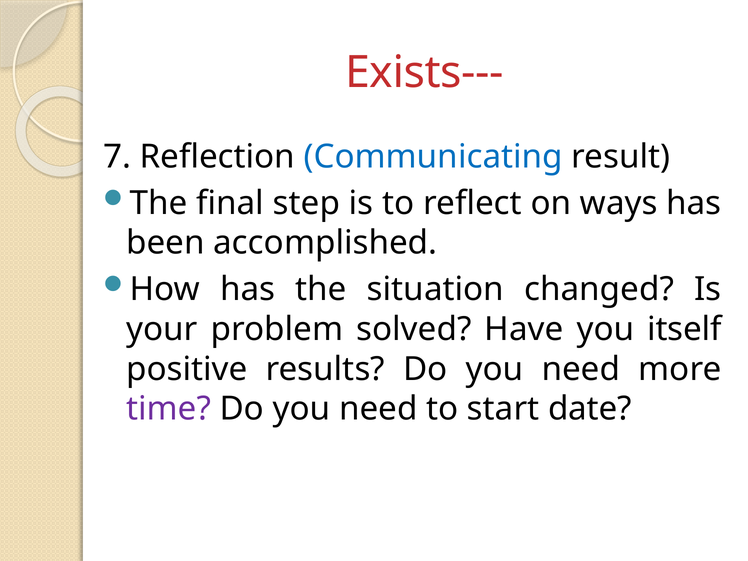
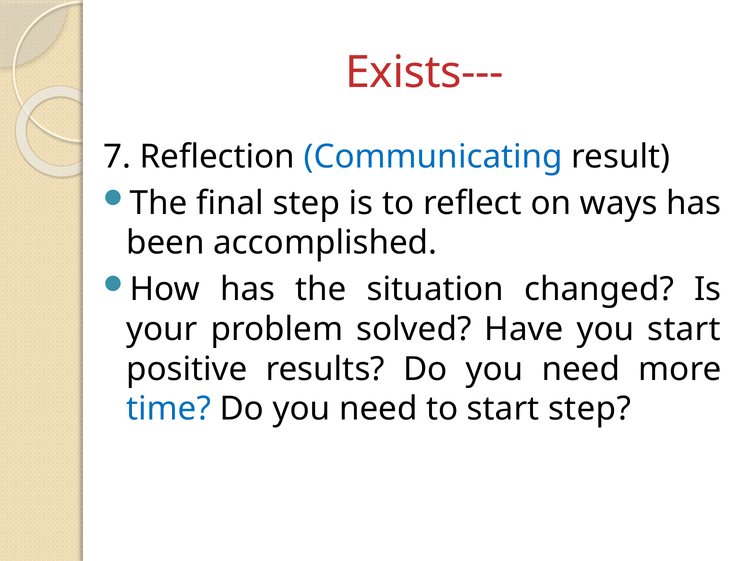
you itself: itself -> start (684, 329)
time colour: purple -> blue (169, 409)
start date: date -> step (589, 409)
